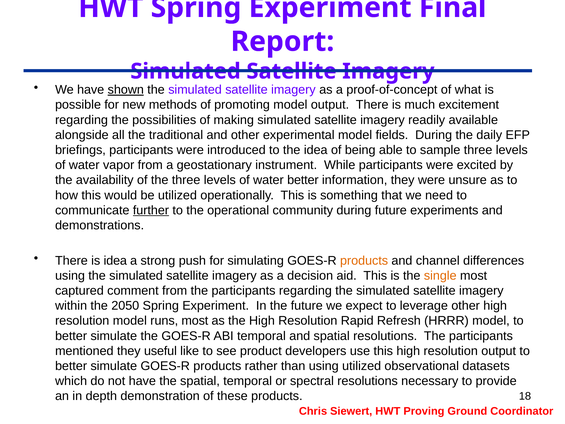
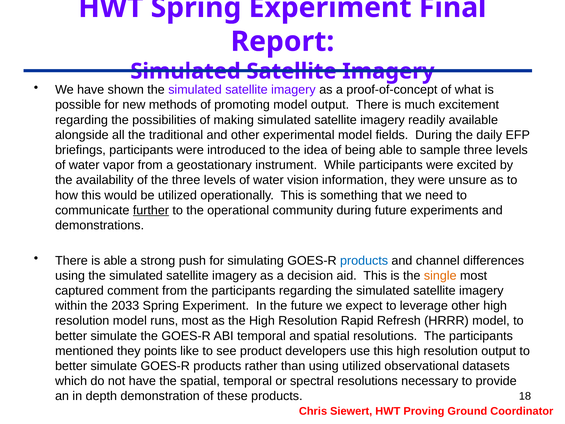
shown underline: present -> none (126, 90)
water better: better -> vision (303, 180)
is idea: idea -> able (115, 260)
products colour: orange -> blue (364, 260)
2050: 2050 -> 2033 (125, 306)
useful: useful -> points (160, 351)
